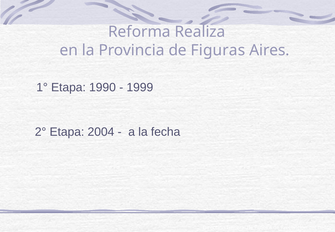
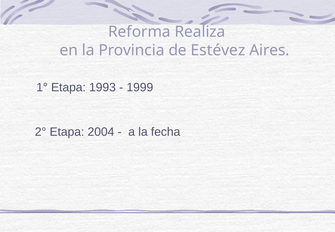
Figuras: Figuras -> Estévez (218, 50)
1990: 1990 -> 1993 (102, 87)
